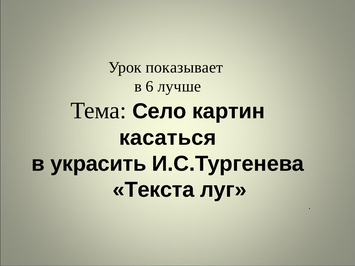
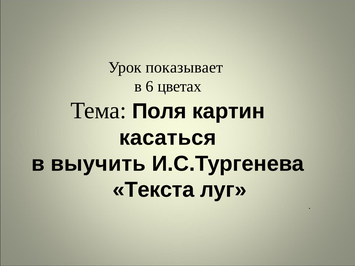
лучше: лучше -> цветах (180, 87)
Село: Село -> Поля (159, 111)
украсить: украсить -> выучить (98, 164)
